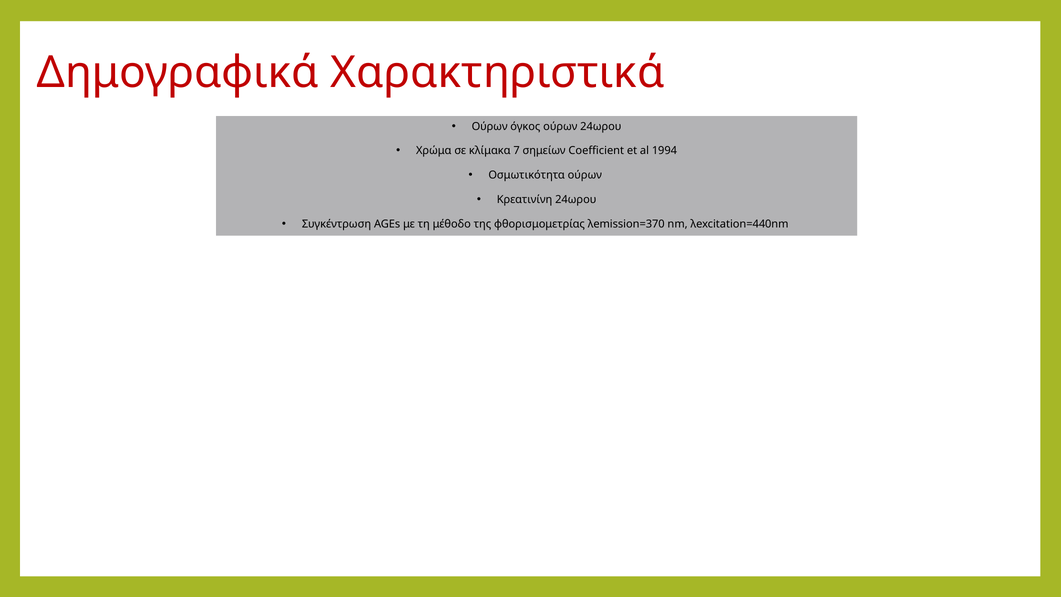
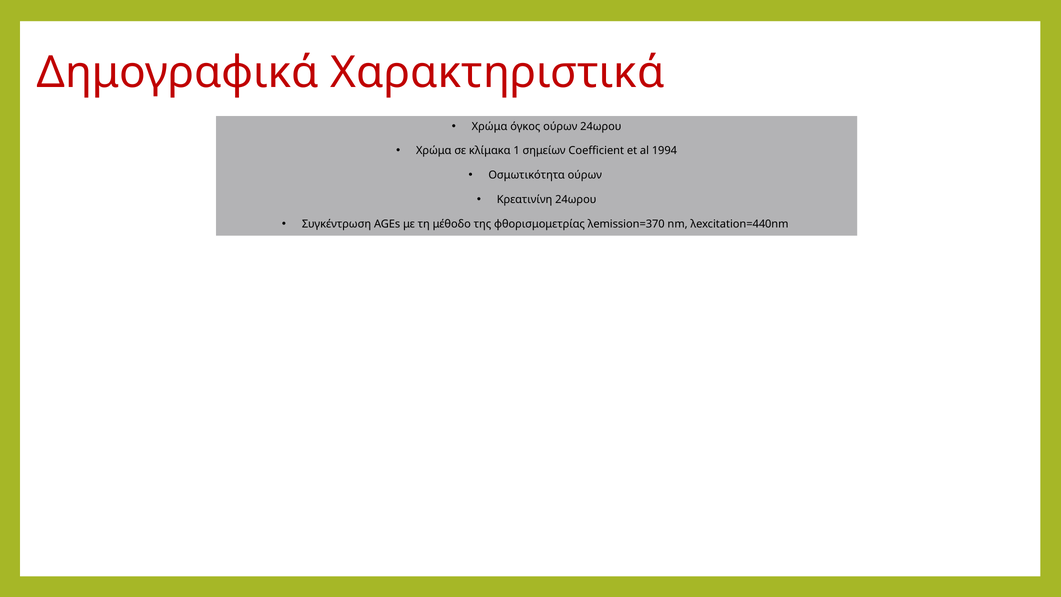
Ούρων: Ούρων -> Χρώμα (490, 126)
7: 7 -> 1 (517, 151)
